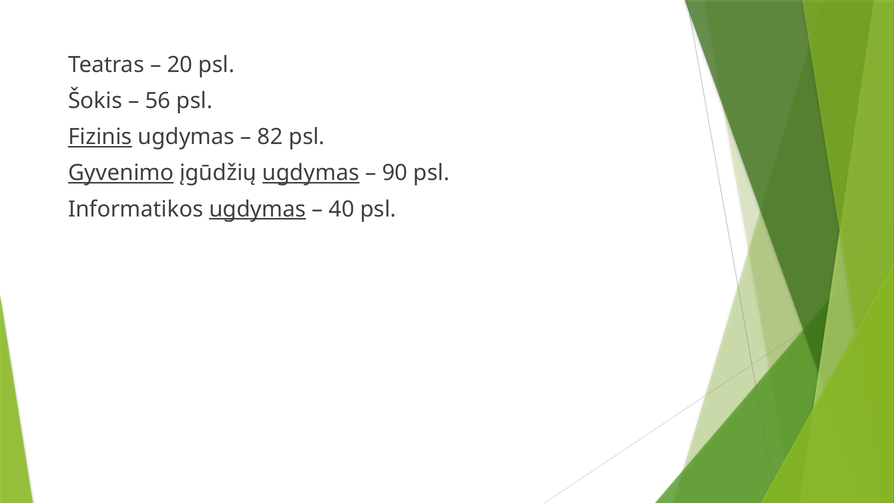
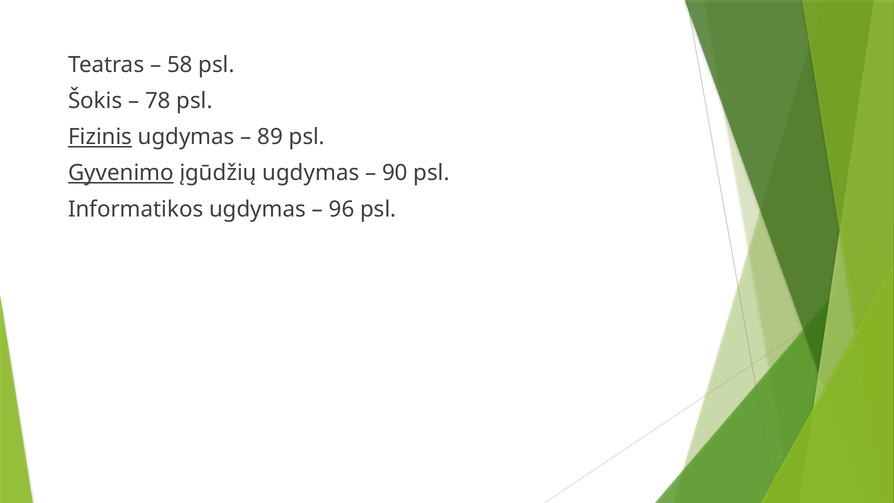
20: 20 -> 58 (180, 65)
56: 56 -> 78 (158, 101)
82: 82 -> 89 (270, 137)
ugdymas underline: present -> none (311, 173)
ugdymas underline: present -> none (258, 209)
40: 40 -> 96 (342, 209)
